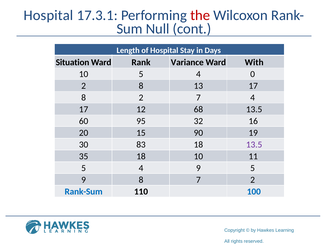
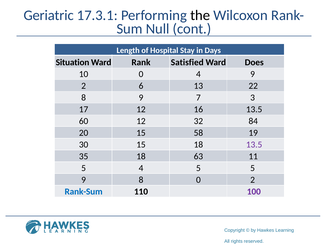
Hospital: Hospital -> Geriatric (49, 15)
the colour: red -> black (200, 15)
Variance: Variance -> Satisfied (187, 62)
With: With -> Does (254, 62)
10 5: 5 -> 0 (141, 74)
4 0: 0 -> 9 (253, 74)
2 8: 8 -> 6 (141, 86)
13 17: 17 -> 22 (253, 86)
8 2: 2 -> 9 (141, 98)
7 4: 4 -> 3 (253, 98)
68: 68 -> 16 (198, 109)
60 95: 95 -> 12 (141, 121)
16: 16 -> 84 (253, 121)
90: 90 -> 58 (198, 133)
30 83: 83 -> 15 (141, 145)
18 10: 10 -> 63 (198, 156)
4 9: 9 -> 5 (198, 168)
8 7: 7 -> 0 (198, 180)
100 colour: blue -> purple (254, 192)
